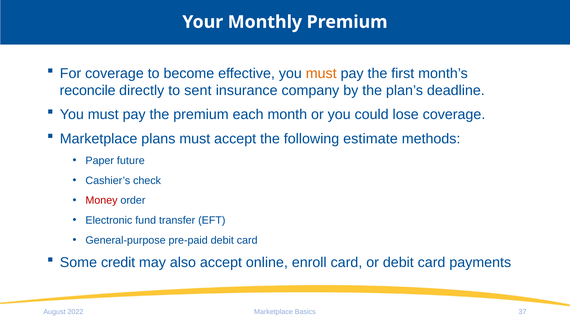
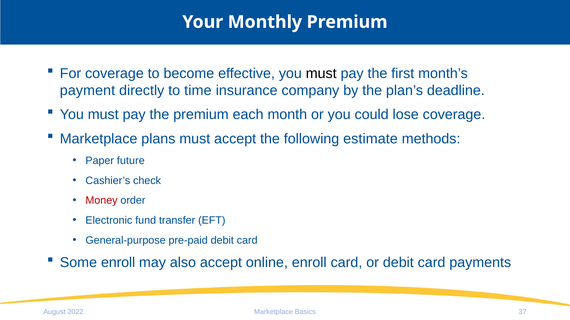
must colour: orange -> black (321, 74)
reconcile: reconcile -> payment (87, 91)
sent: sent -> time (198, 91)
Some credit: credit -> enroll (118, 263)
